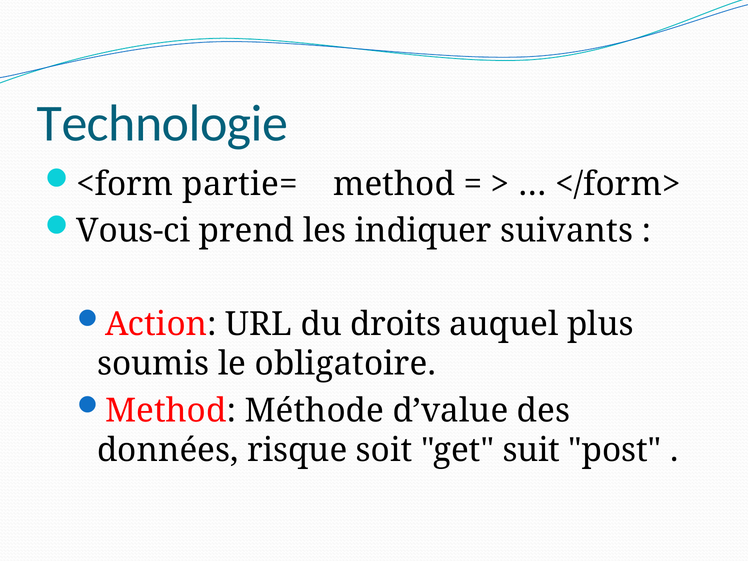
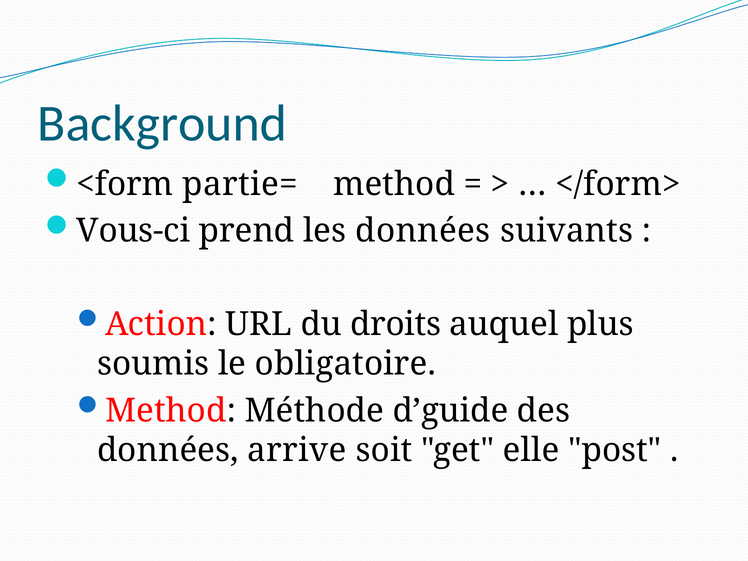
Technologie: Technologie -> Background (162, 124)
les indiquer: indiquer -> données (423, 231)
d’value: d’value -> d’guide (450, 411)
risque: risque -> arrive (297, 451)
suit: suit -> elle (531, 451)
